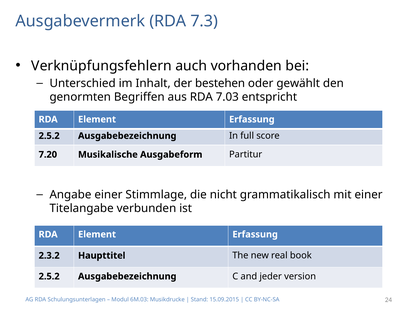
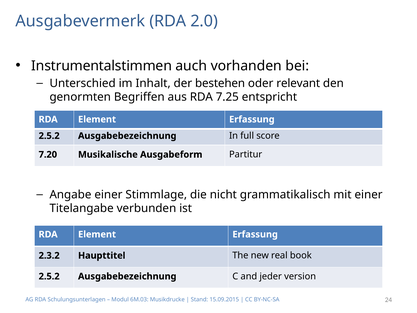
7.3: 7.3 -> 2.0 (204, 21)
Verknüpfungsfehlern: Verknüpfungsfehlern -> Instrumentalstimmen (102, 66)
gewählt: gewählt -> relevant (298, 83)
7.03: 7.03 -> 7.25 (227, 97)
